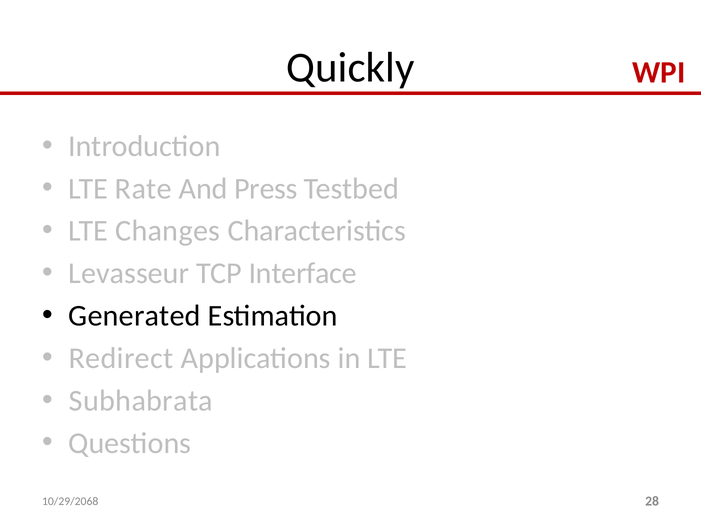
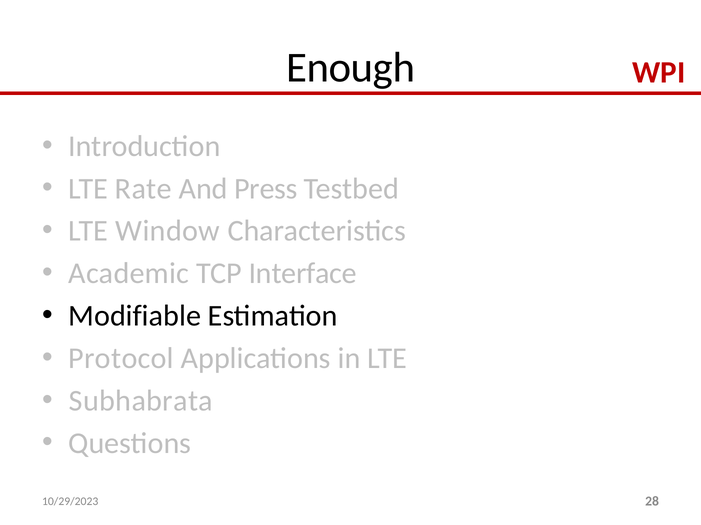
Quickly: Quickly -> Enough (351, 68)
Changes: Changes -> Window (168, 231)
Levasseur: Levasseur -> Academic (129, 274)
Generated: Generated -> Modifiable (135, 316)
Redirect: Redirect -> Protocol (121, 359)
10/29/2068: 10/29/2068 -> 10/29/2023 (70, 502)
